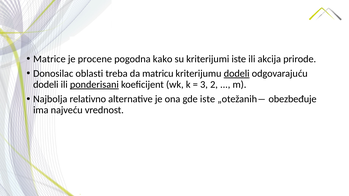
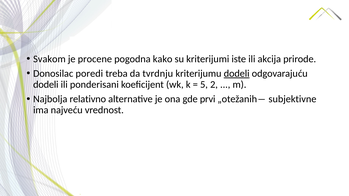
Matrice: Matrice -> Svakom (49, 59)
oblasti: oblasti -> poredi (89, 74)
matricu: matricu -> tvrdnju (158, 74)
ponderisani underline: present -> none (94, 85)
3: 3 -> 5 (204, 85)
gde iste: iste -> prvi (208, 99)
obezbeđuje: obezbeđuje -> subjektivne (292, 99)
